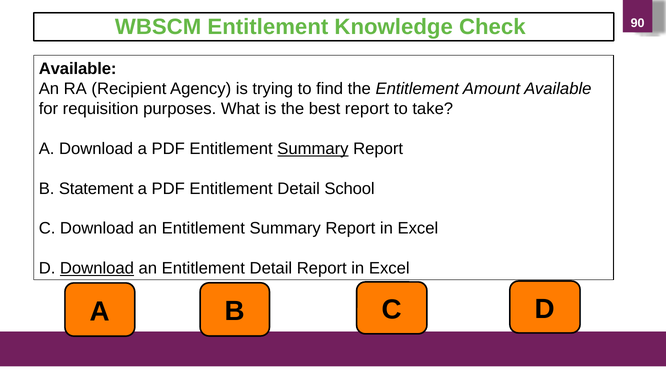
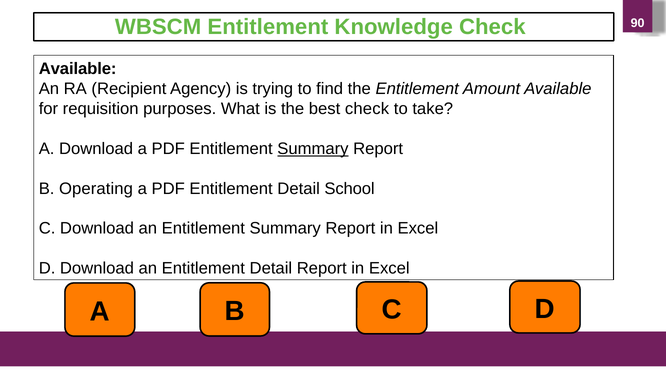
best report: report -> check (367, 109)
Statement: Statement -> Operating (96, 189)
Download underline: present -> none (97, 269)
